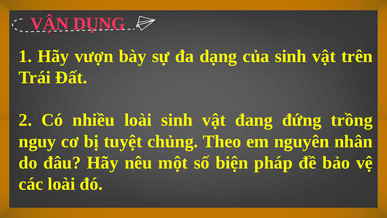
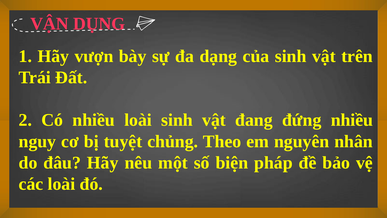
đứng trồng: trồng -> nhiều (352, 120)
